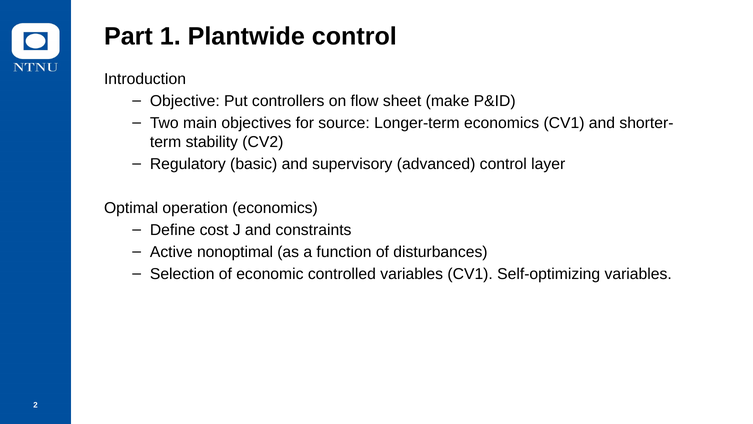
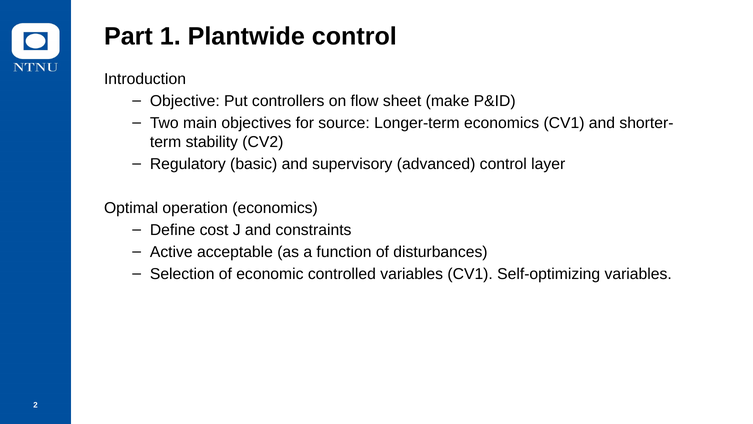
nonoptimal: nonoptimal -> acceptable (235, 252)
